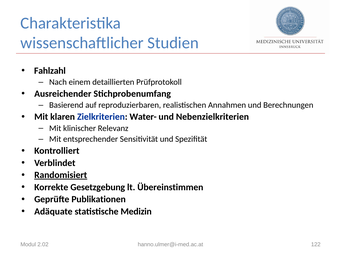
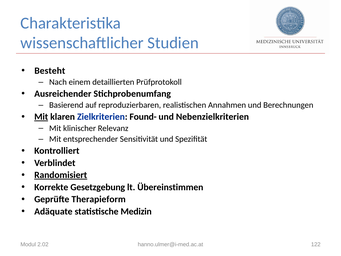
Fahlzahl: Fahlzahl -> Besteht (50, 71)
Mit underline: none -> present (41, 117)
Water-: Water- -> Found- (143, 117)
Publikationen: Publikationen -> Therapieform (99, 199)
